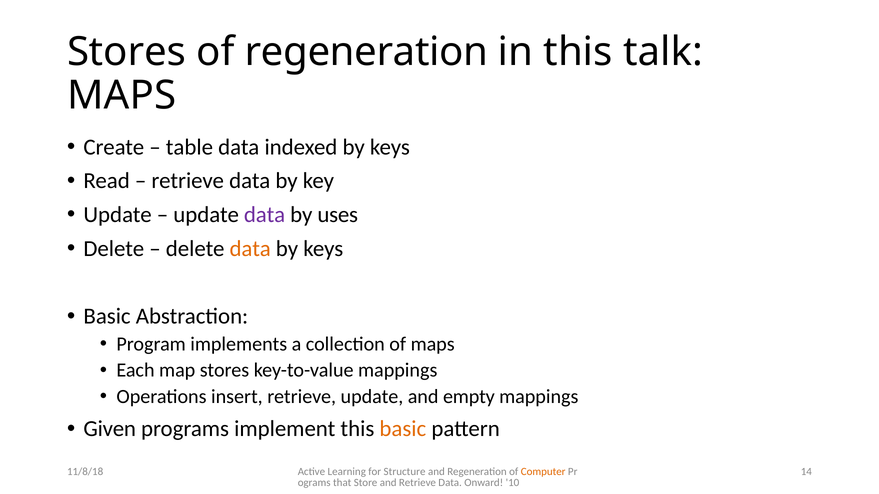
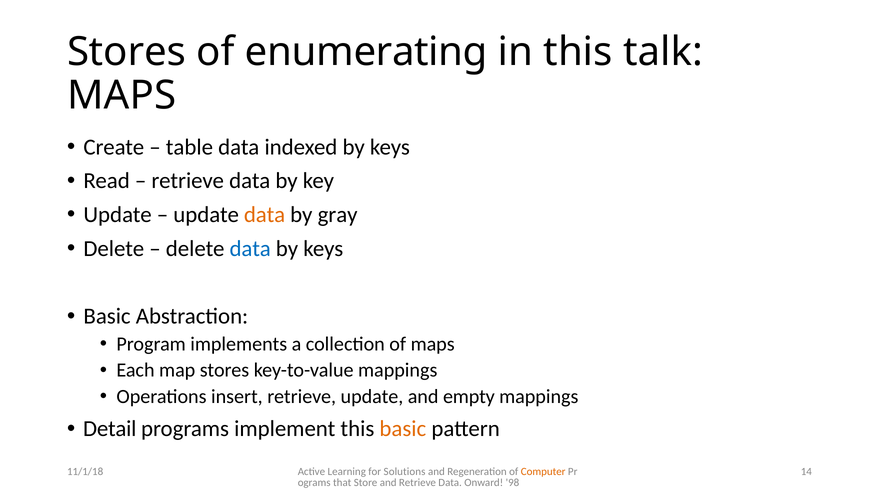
of regeneration: regeneration -> enumerating (366, 52)
data colour: purple -> orange (265, 215)
uses: uses -> gray (338, 215)
data colour: orange -> blue (250, 249)
Given: Given -> Detail (110, 429)
Structure: Structure -> Solutions (405, 472)
11/8/18: 11/8/18 -> 11/1/18 (85, 472)
10: 10 -> 98 (512, 483)
